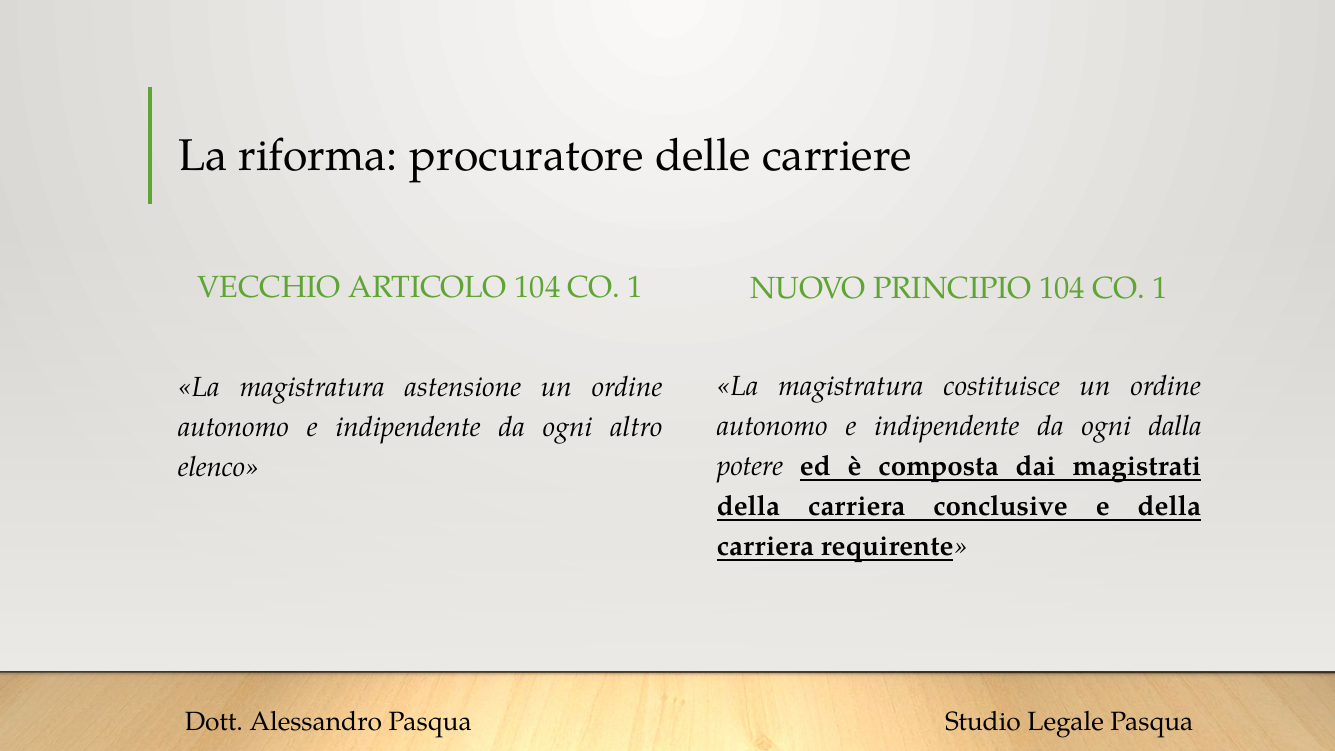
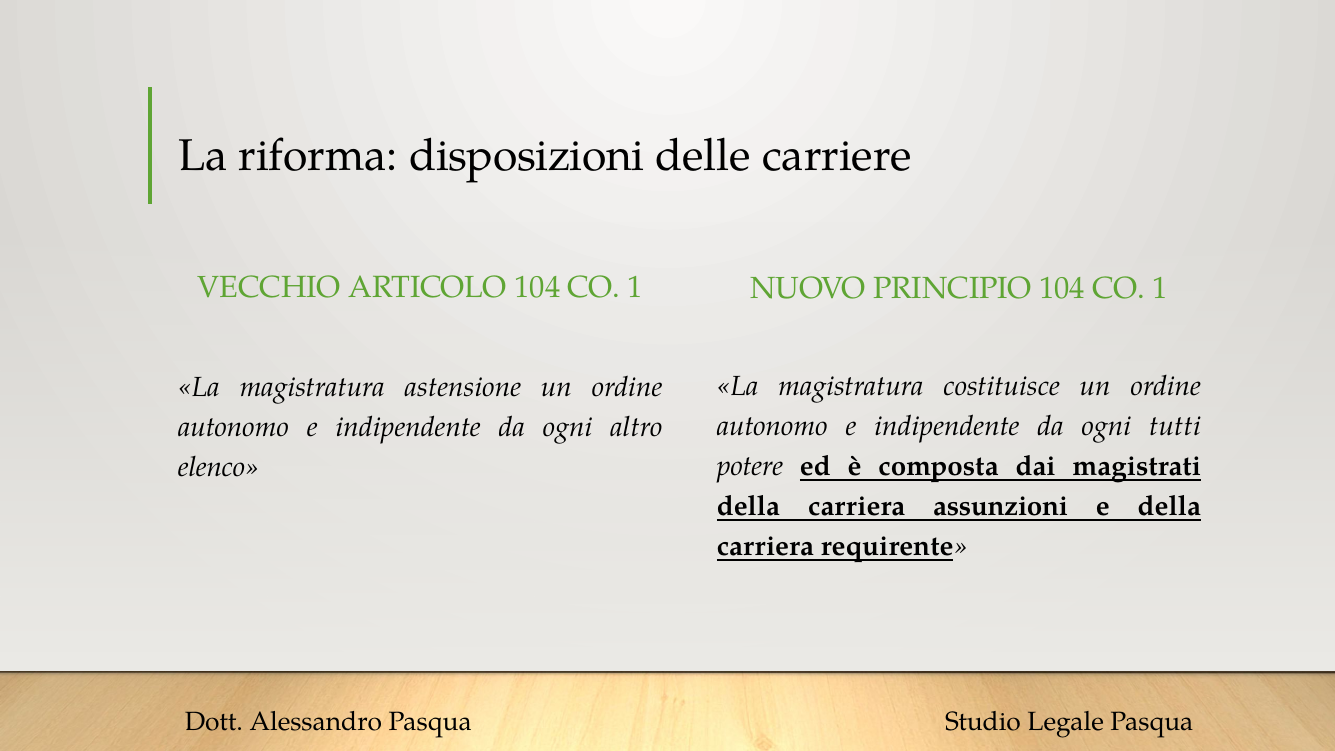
procuratore: procuratore -> disposizioni (527, 156)
dalla: dalla -> tutti (1175, 427)
conclusive: conclusive -> assunzioni (1001, 507)
